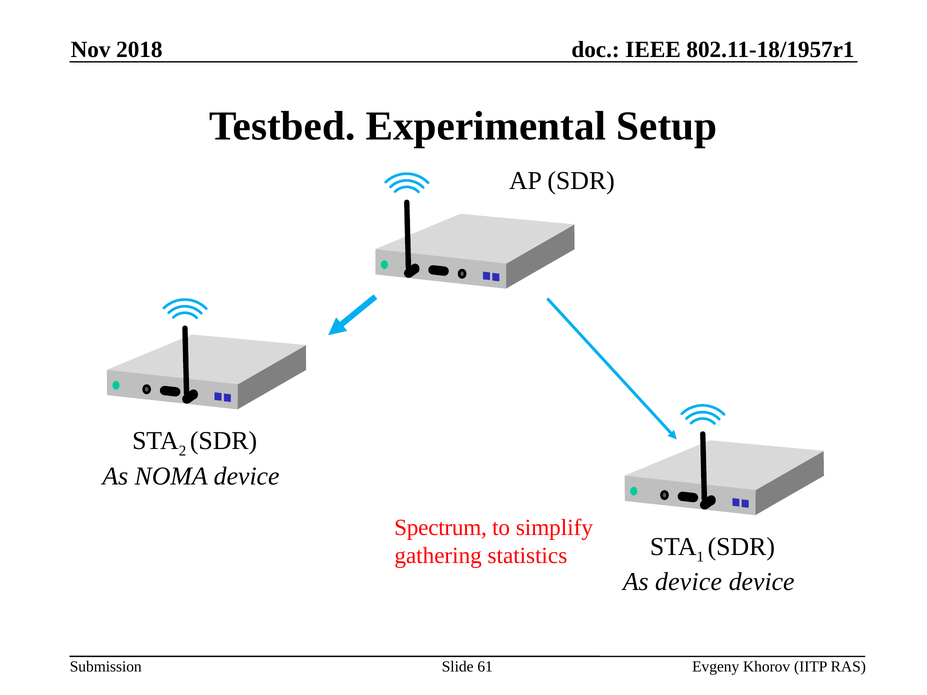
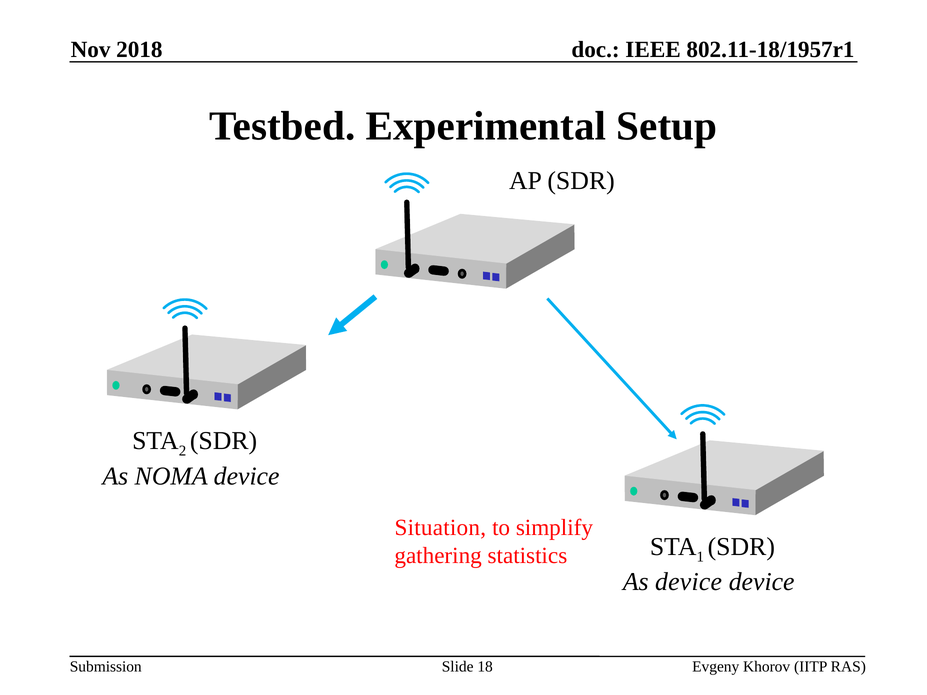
Spectrum: Spectrum -> Situation (440, 528)
61: 61 -> 18 (485, 667)
